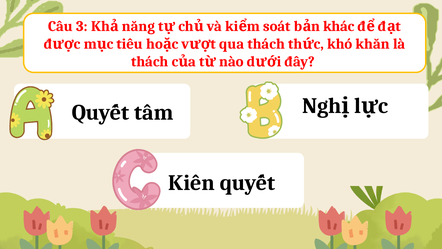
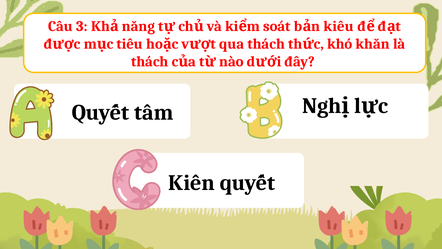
khác: khác -> kiêu (339, 26)
